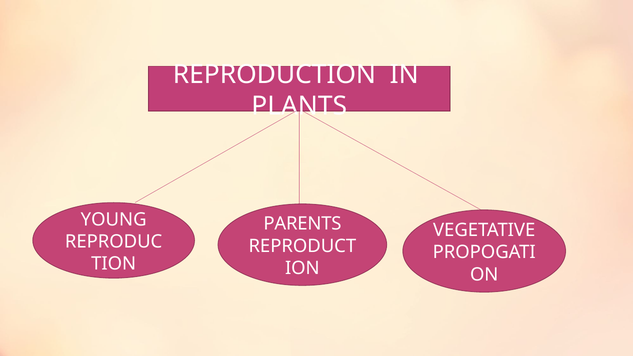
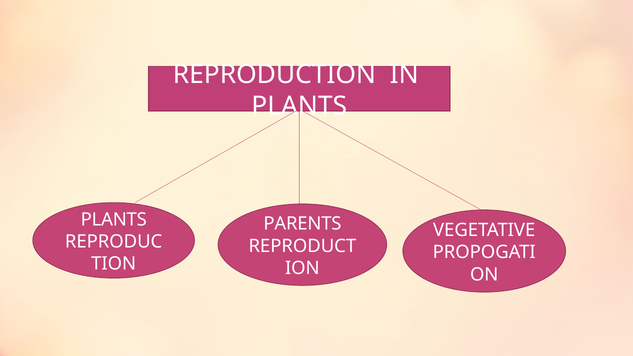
YOUNG: YOUNG -> PLANTS (114, 220)
